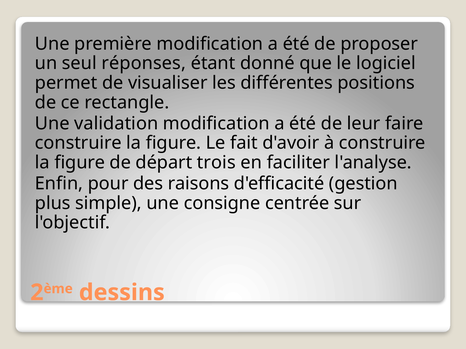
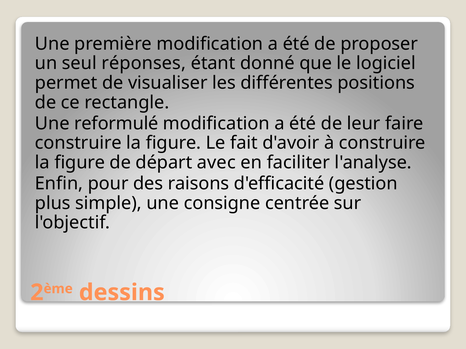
validation: validation -> reformulé (116, 124)
trois: trois -> avec (216, 163)
